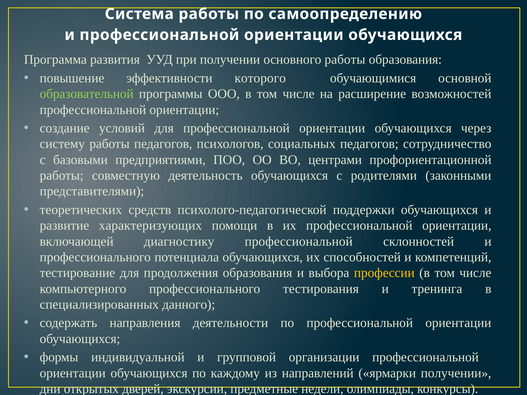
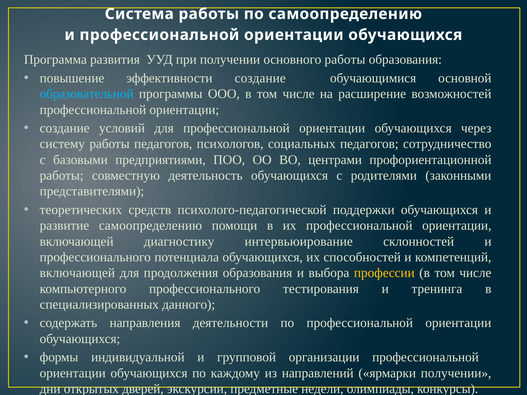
эффективности которого: которого -> создание (260, 78)
образовательной colour: light green -> light blue (87, 94)
развитие характеризующих: характеризующих -> самоопределению (150, 226)
диагностику профессиональной: профессиональной -> интервьюирование (299, 241)
тестирование: тестирование -> включающей (77, 273)
